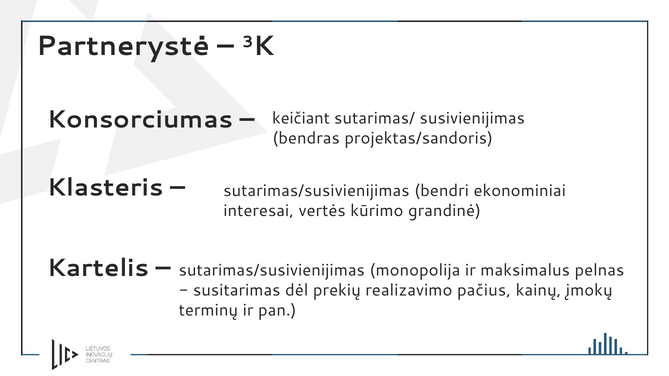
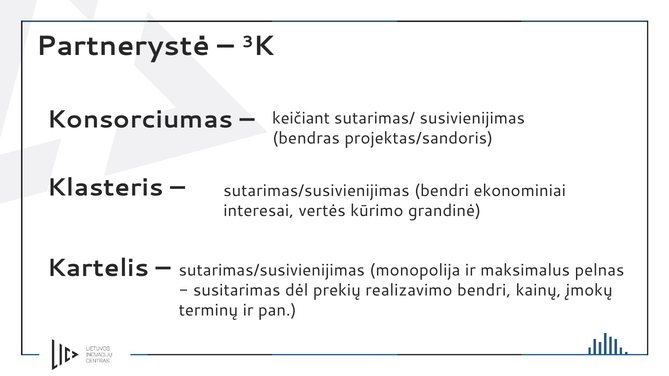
realizavimo pačius: pačius -> bendri (484, 290)
